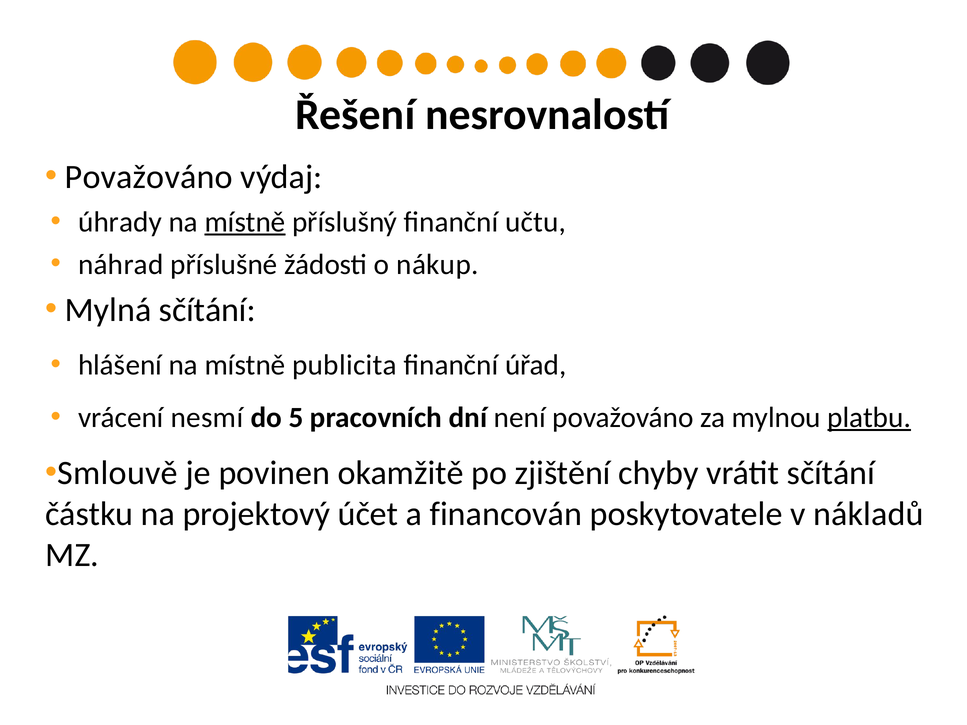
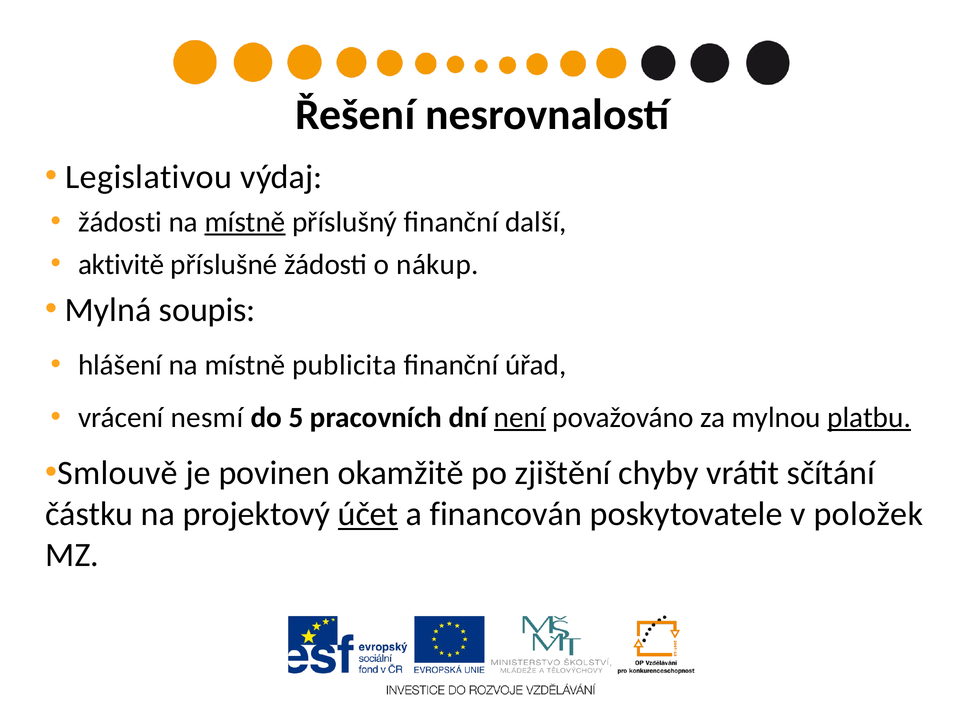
Považováno: Považováno -> Legislativou (149, 177)
úhrady: úhrady -> žádosti (120, 222)
učtu: učtu -> další (536, 222)
náhrad: náhrad -> aktivitě (121, 265)
Mylná sčítání: sčítání -> soupis (207, 310)
není underline: none -> present (520, 418)
účet underline: none -> present (368, 514)
nákladů: nákladů -> položek (868, 514)
